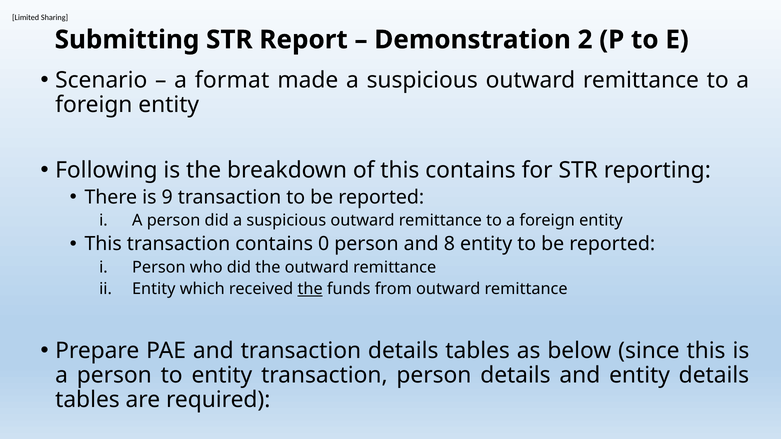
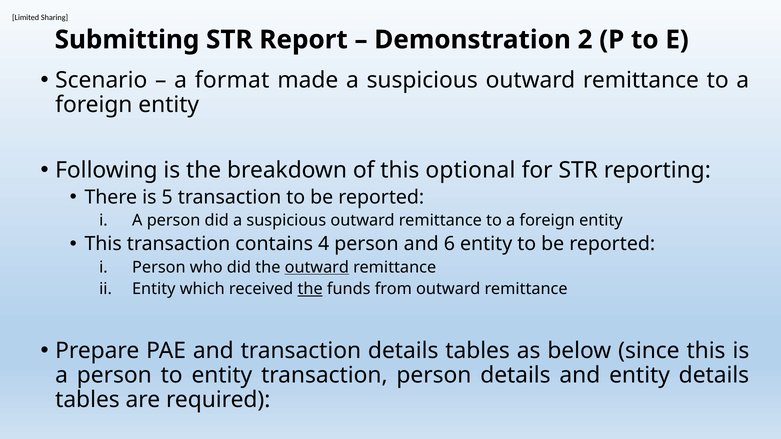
this contains: contains -> optional (470, 170)
9: 9 -> 5 (167, 197)
0: 0 -> 4 (324, 244)
8: 8 -> 6 (449, 244)
outward underline: none -> present (317, 267)
